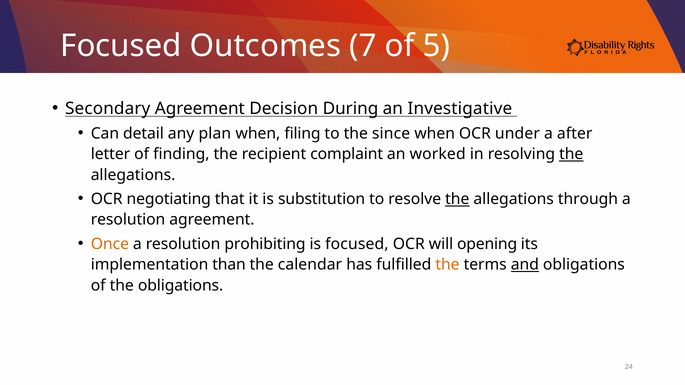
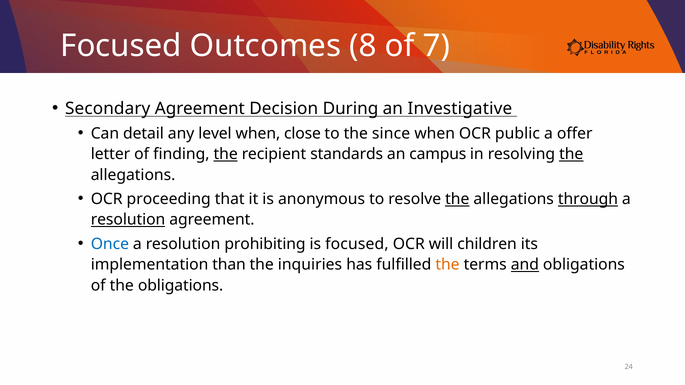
7: 7 -> 8 (363, 46)
5: 5 -> 7 (436, 46)
plan: plan -> level (215, 134)
filing: filing -> close (302, 134)
under: under -> public (517, 134)
after: after -> offer (575, 134)
the underline: none -> present (226, 154)
complaint: complaint -> standards (347, 154)
worked: worked -> campus (438, 154)
negotiating: negotiating -> proceeding (169, 199)
substitution: substitution -> anonymous (322, 199)
through underline: none -> present (588, 199)
resolution underline: none -> present (128, 220)
Once colour: orange -> blue (110, 244)
opening: opening -> children (487, 244)
calendar: calendar -> inquiries (310, 265)
